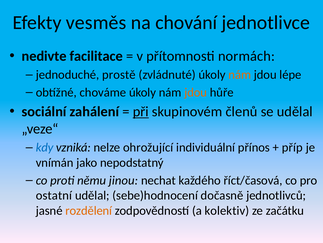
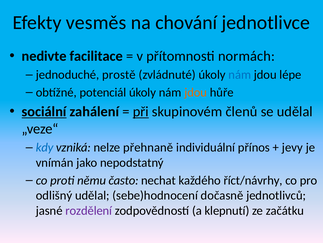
nám colour: orange -> blue (240, 75)
chováme: chováme -> potenciál (103, 92)
sociální underline: none -> present (44, 111)
ohrožující: ohrožující -> přehnaně (148, 147)
příp: příp -> jevy (292, 147)
jinou: jinou -> často (124, 180)
říct/časová: říct/časová -> říct/návrhy (253, 180)
ostatní: ostatní -> odlišný (54, 195)
rozdělení colour: orange -> purple (89, 210)
kolektiv: kolektiv -> klepnutí (227, 210)
